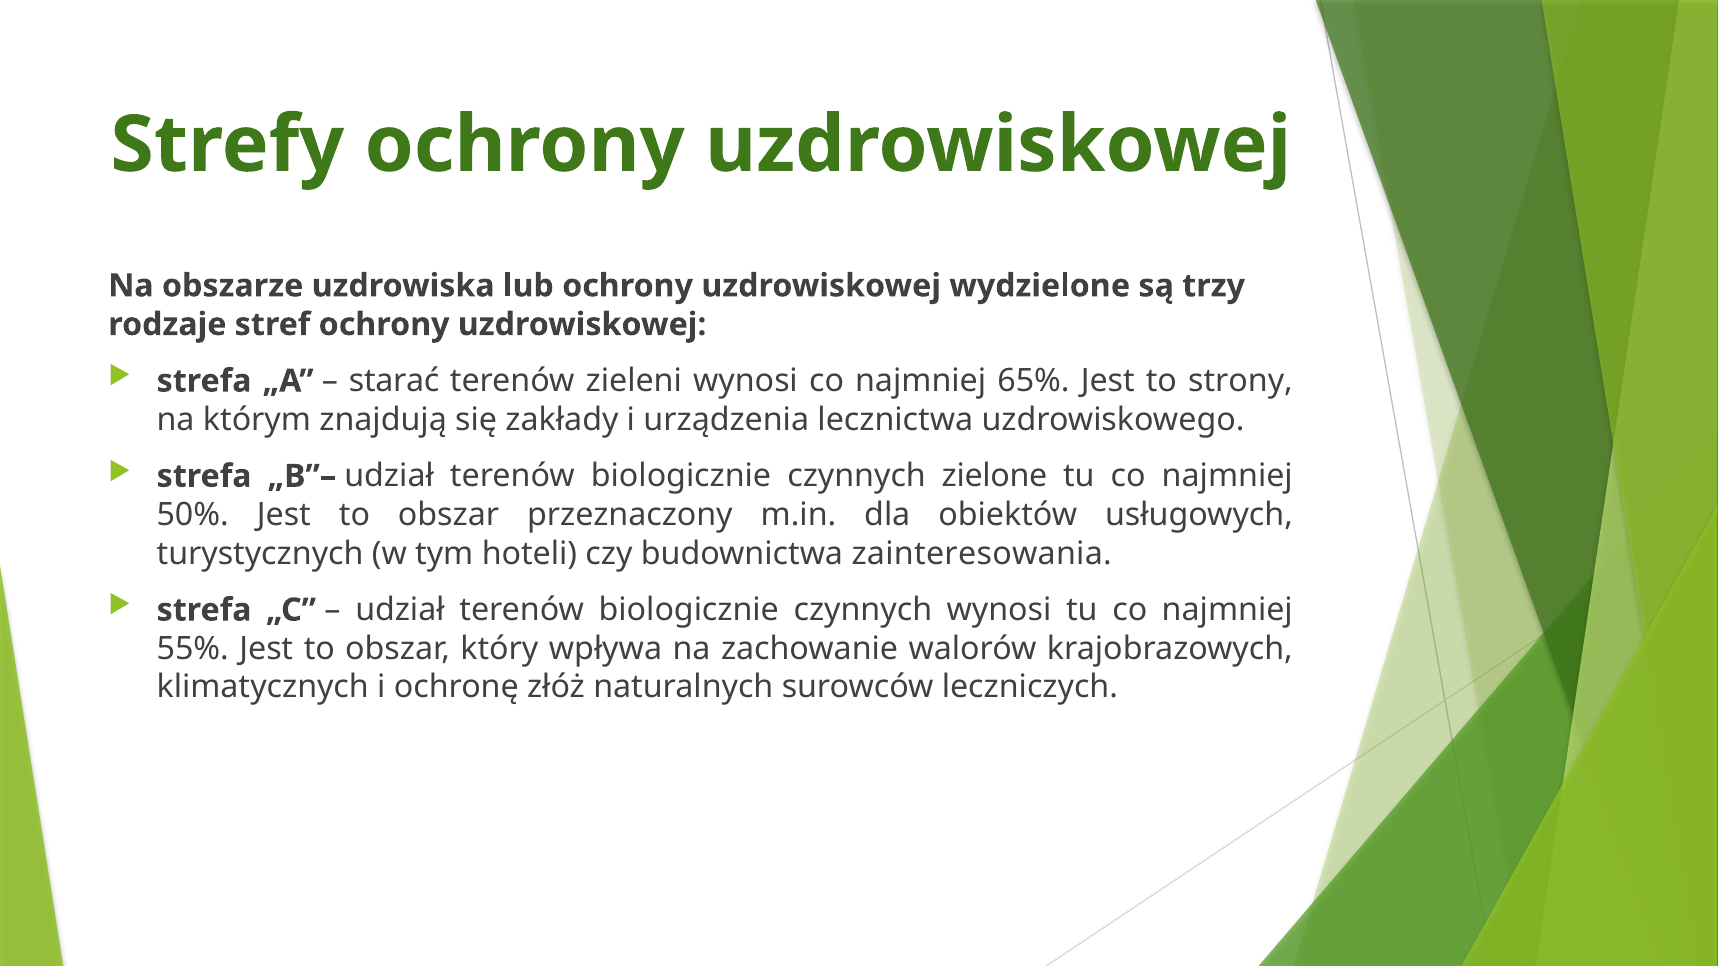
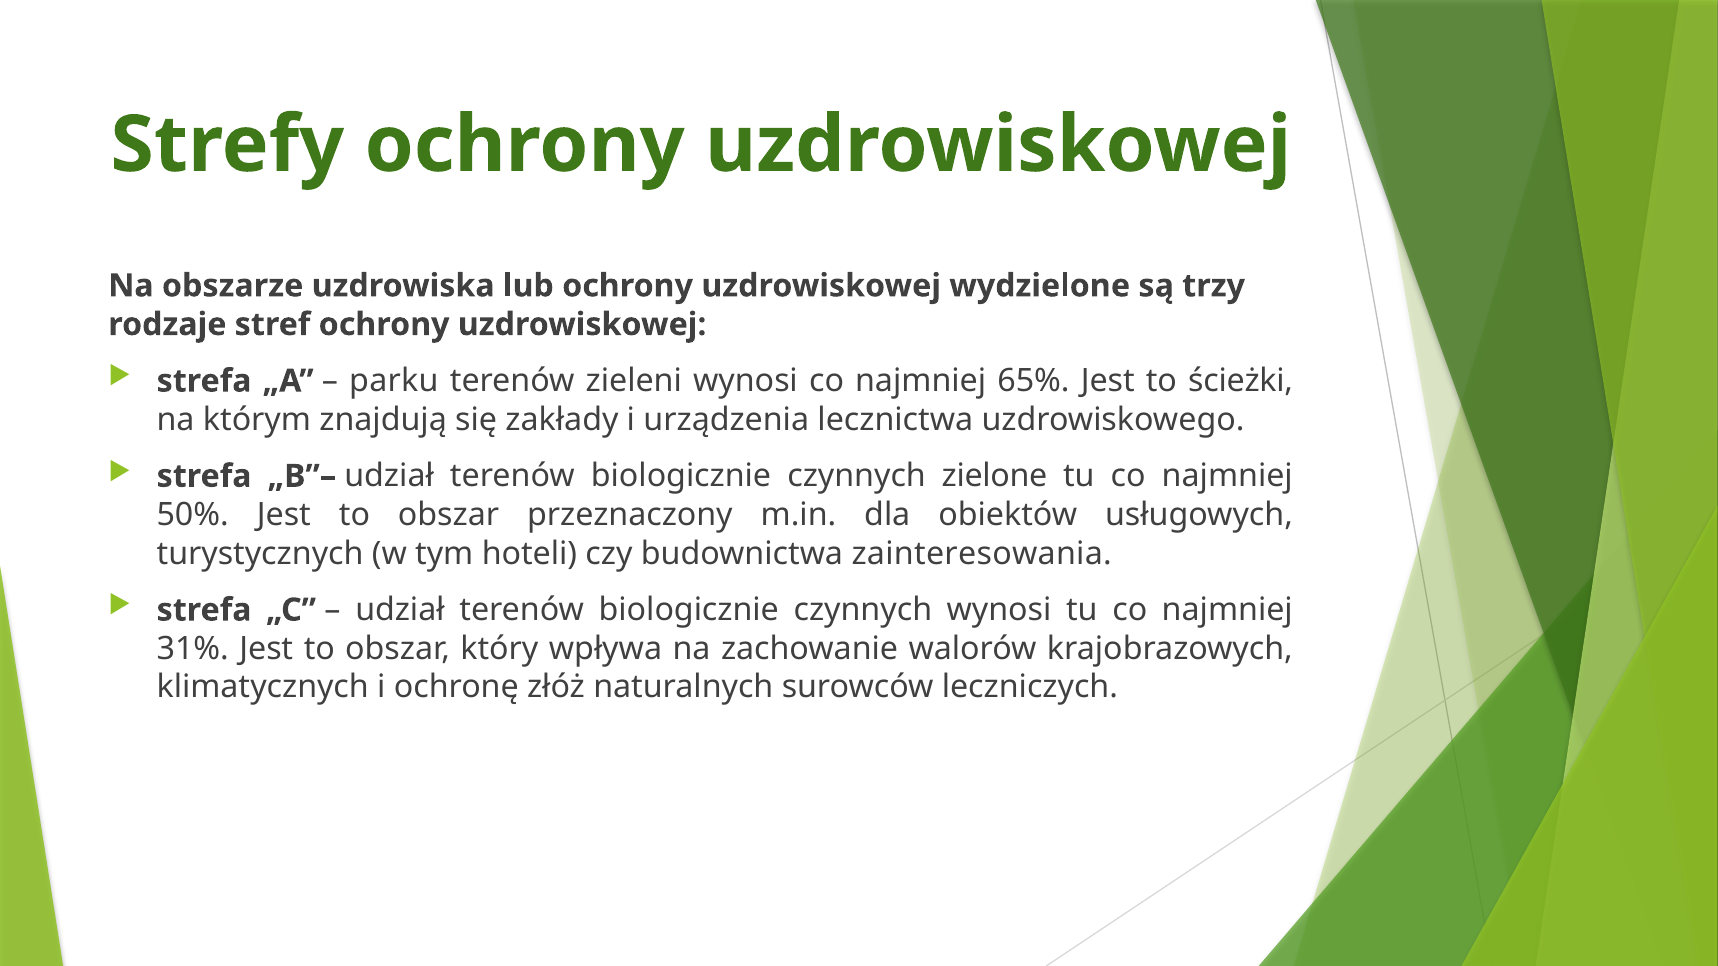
starać: starać -> parku (394, 381)
strony: strony -> ścieżki (1241, 381)
55%: 55% -> 31% (193, 649)
